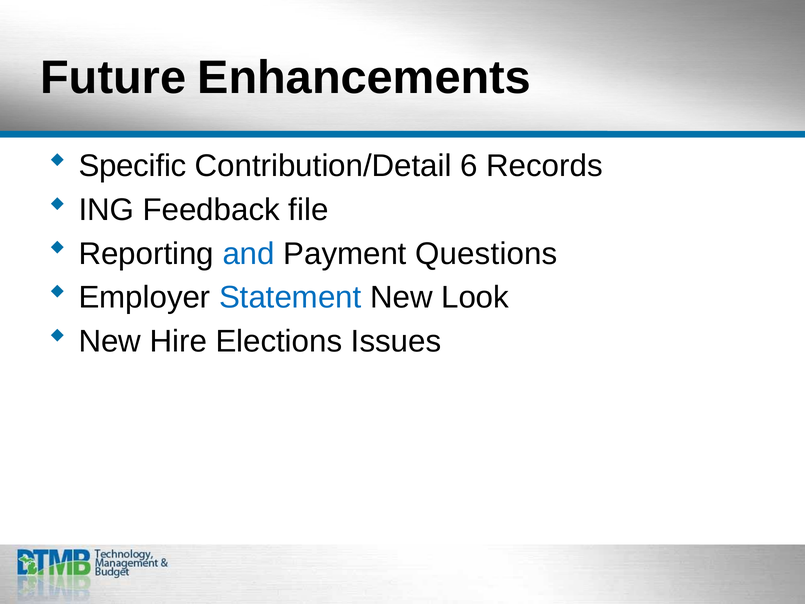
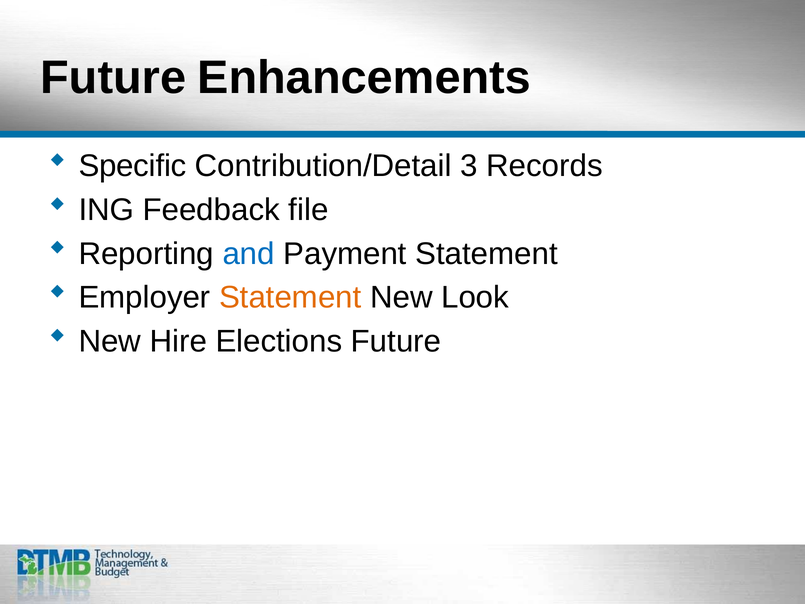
6: 6 -> 3 (469, 166)
Payment Questions: Questions -> Statement (486, 254)
Statement colour: blue -> orange (290, 297)
Elections Issues: Issues -> Future (396, 341)
